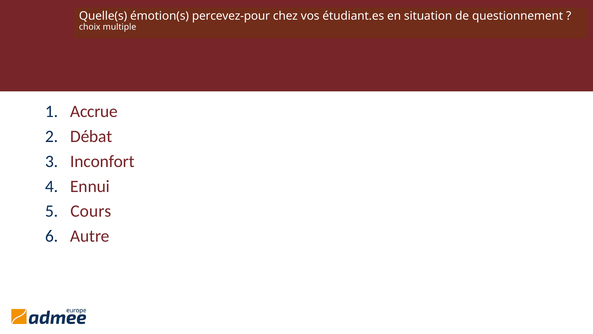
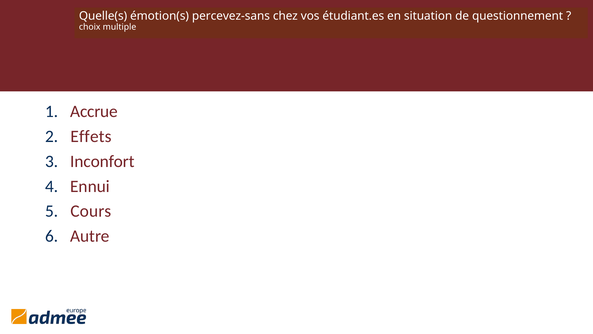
percevez-pour: percevez-pour -> percevez-sans (231, 16)
Débat: Débat -> Effets (91, 136)
